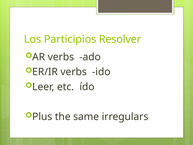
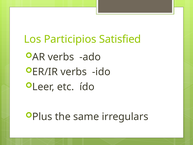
Resolver: Resolver -> Satisfied (120, 39)
